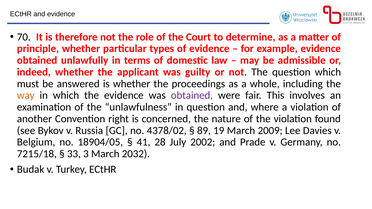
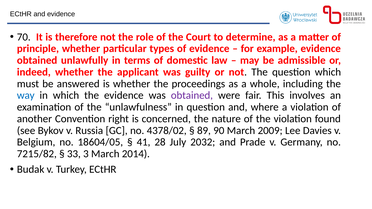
way colour: orange -> blue (26, 95)
19: 19 -> 90 (219, 131)
18904/05: 18904/05 -> 18604/05 (100, 142)
2002: 2002 -> 2032 (203, 142)
7215/18: 7215/18 -> 7215/82 (37, 154)
2032: 2032 -> 2014 (136, 154)
